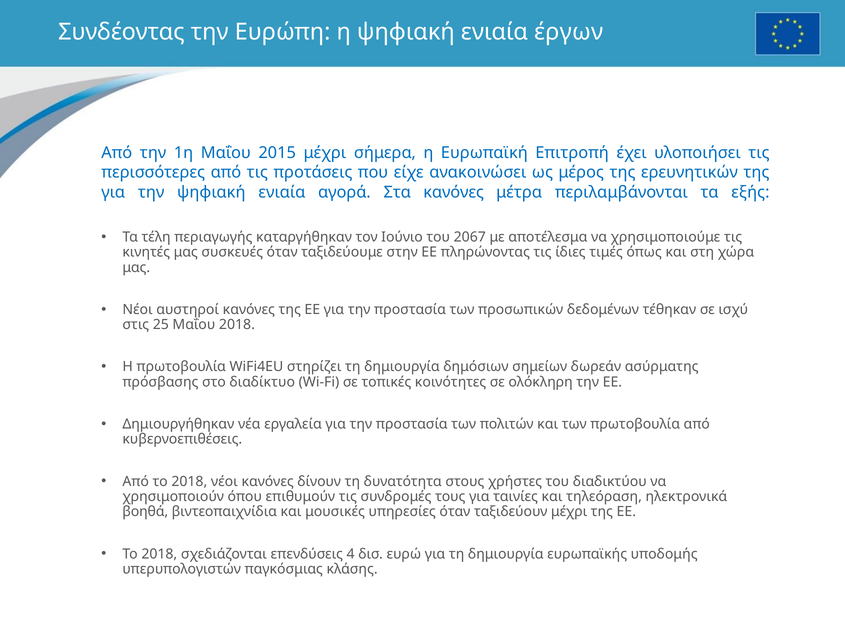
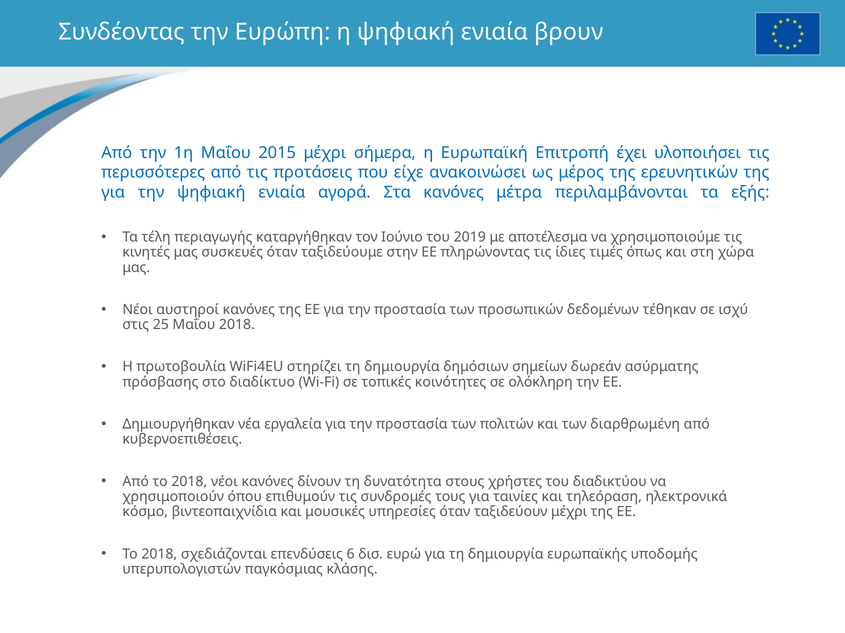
έργων: έργων -> βρουν (569, 32)
2067: 2067 -> 2019 (470, 237)
των πρωτοβουλία: πρωτοβουλία -> διαρθρωμένη (635, 425)
βοηθά: βοηθά -> κόσμο (145, 512)
4: 4 -> 6 (351, 555)
